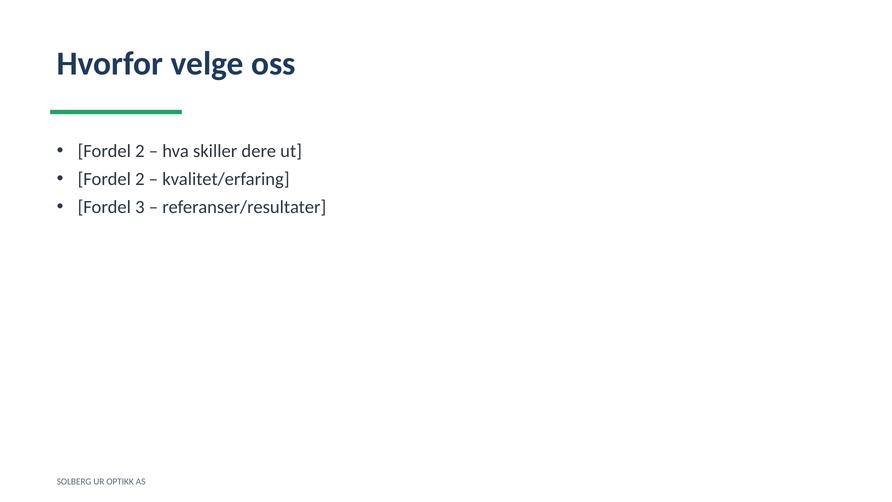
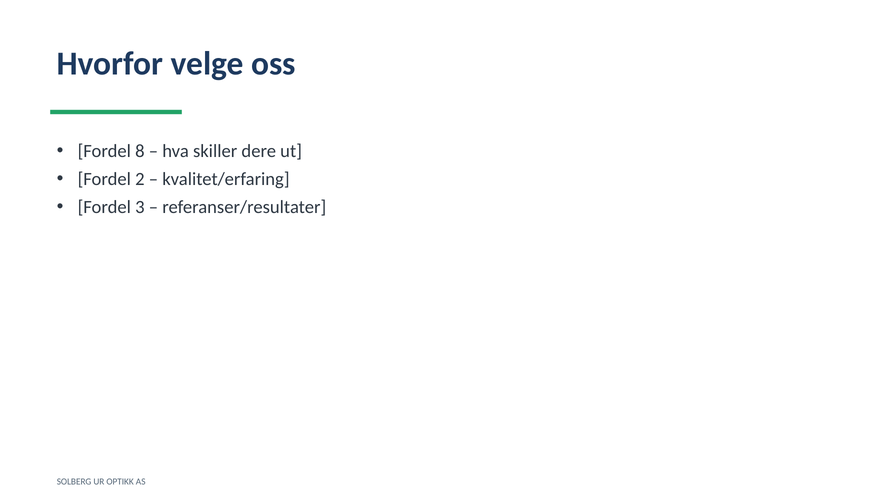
2: 2 -> 8 (140, 151)
